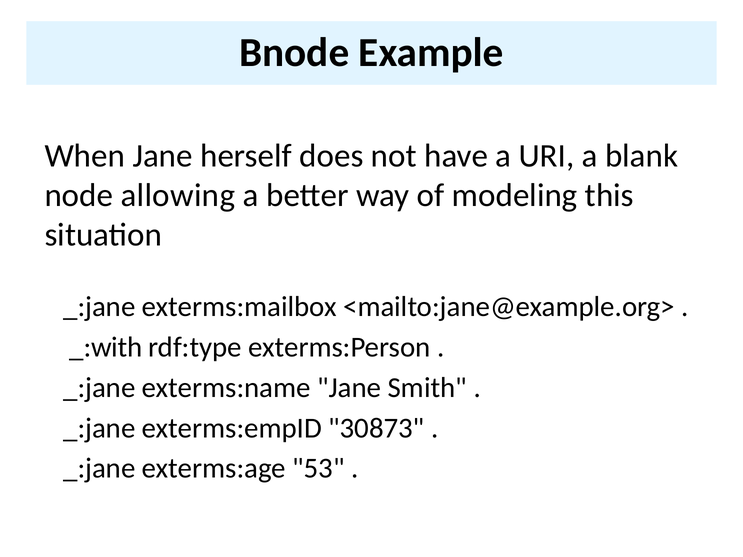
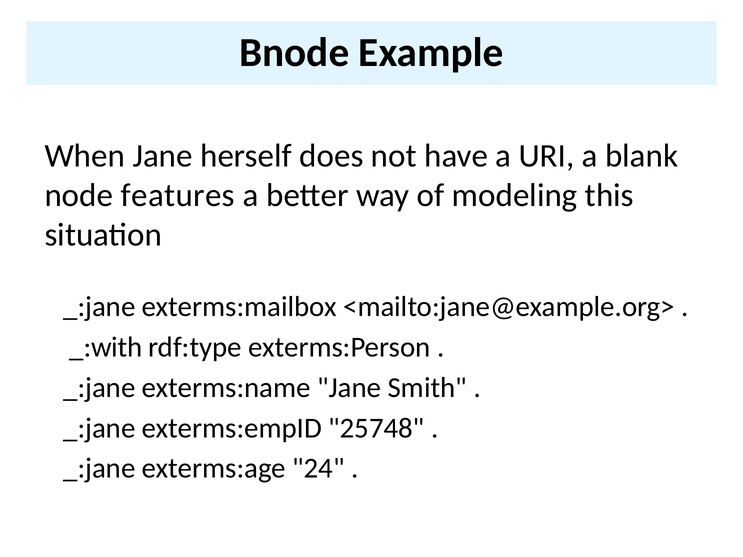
allowing: allowing -> features (178, 196)
30873: 30873 -> 25748 (376, 428)
53: 53 -> 24 (318, 469)
